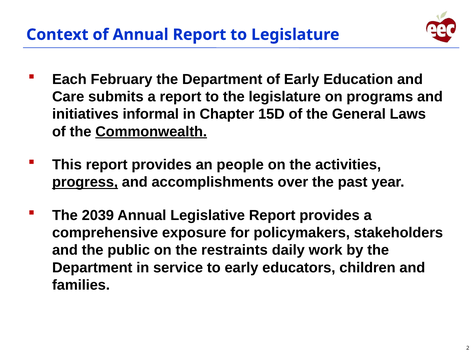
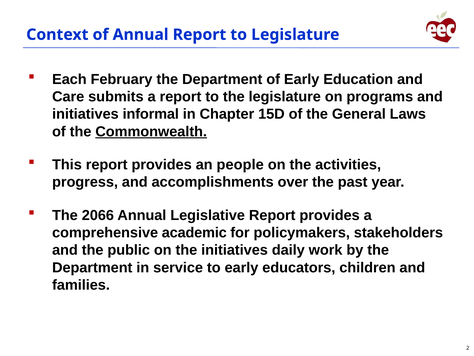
progress underline: present -> none (85, 182)
2039: 2039 -> 2066 (98, 215)
exposure: exposure -> academic (194, 232)
the restraints: restraints -> initiatives (235, 250)
